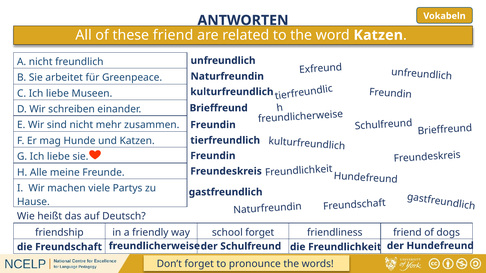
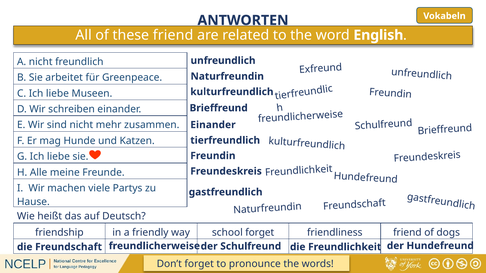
word Katzen: Katzen -> English (378, 35)
Freundin: Freundin -> Einander (213, 125)
